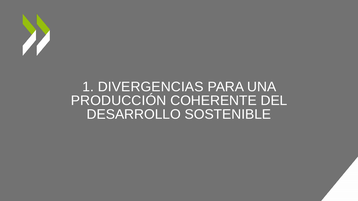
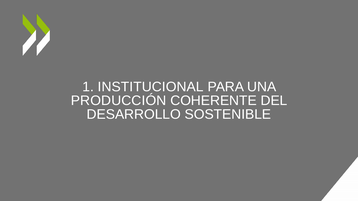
DIVERGENCIAS: DIVERGENCIAS -> INSTITUCIONAL (151, 87)
